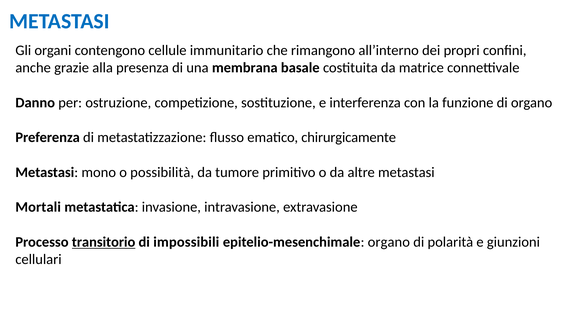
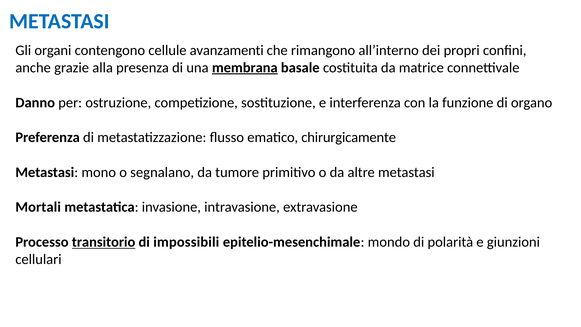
immunitario: immunitario -> avanzamenti (227, 50)
membrana underline: none -> present (245, 68)
possibilità: possibilità -> segnalano (162, 172)
epitelio-mesenchimale organo: organo -> mondo (389, 242)
